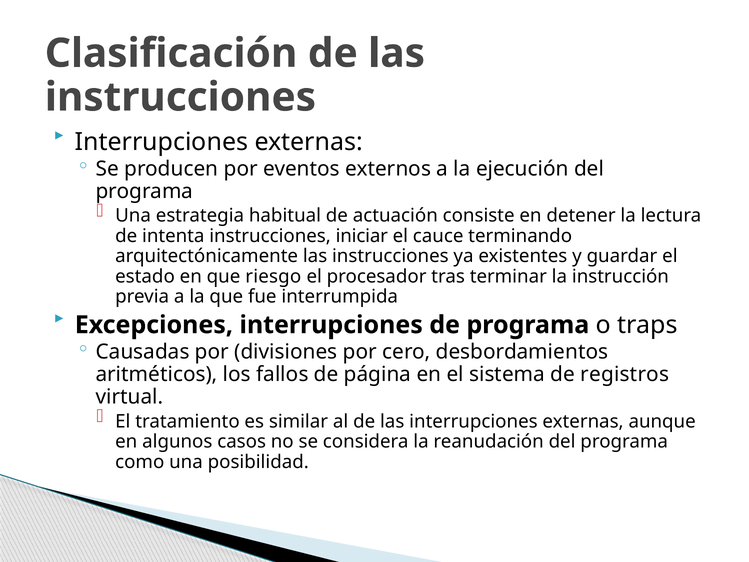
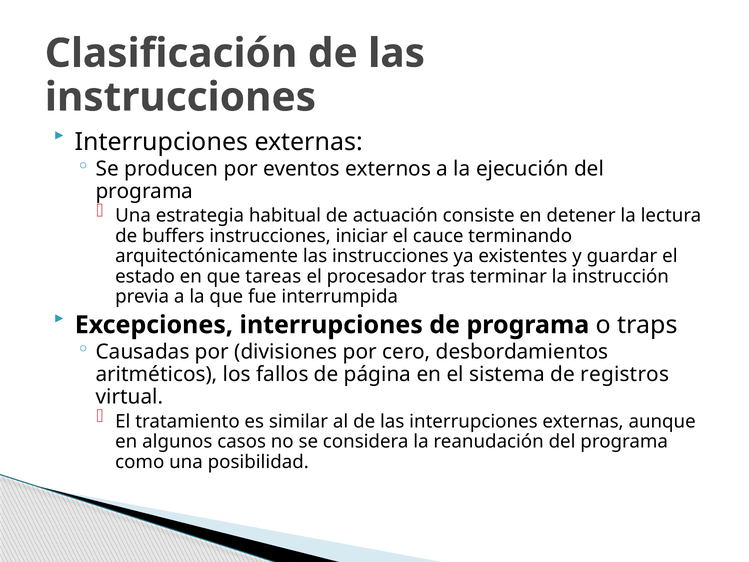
intenta: intenta -> buffers (173, 236)
riesgo: riesgo -> tareas (273, 276)
